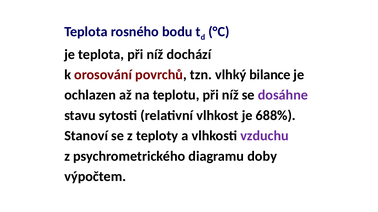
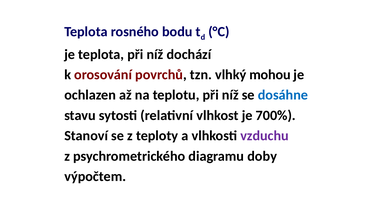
bilance: bilance -> mohou (270, 75)
dosáhne colour: purple -> blue (283, 95)
688%: 688% -> 700% (276, 116)
